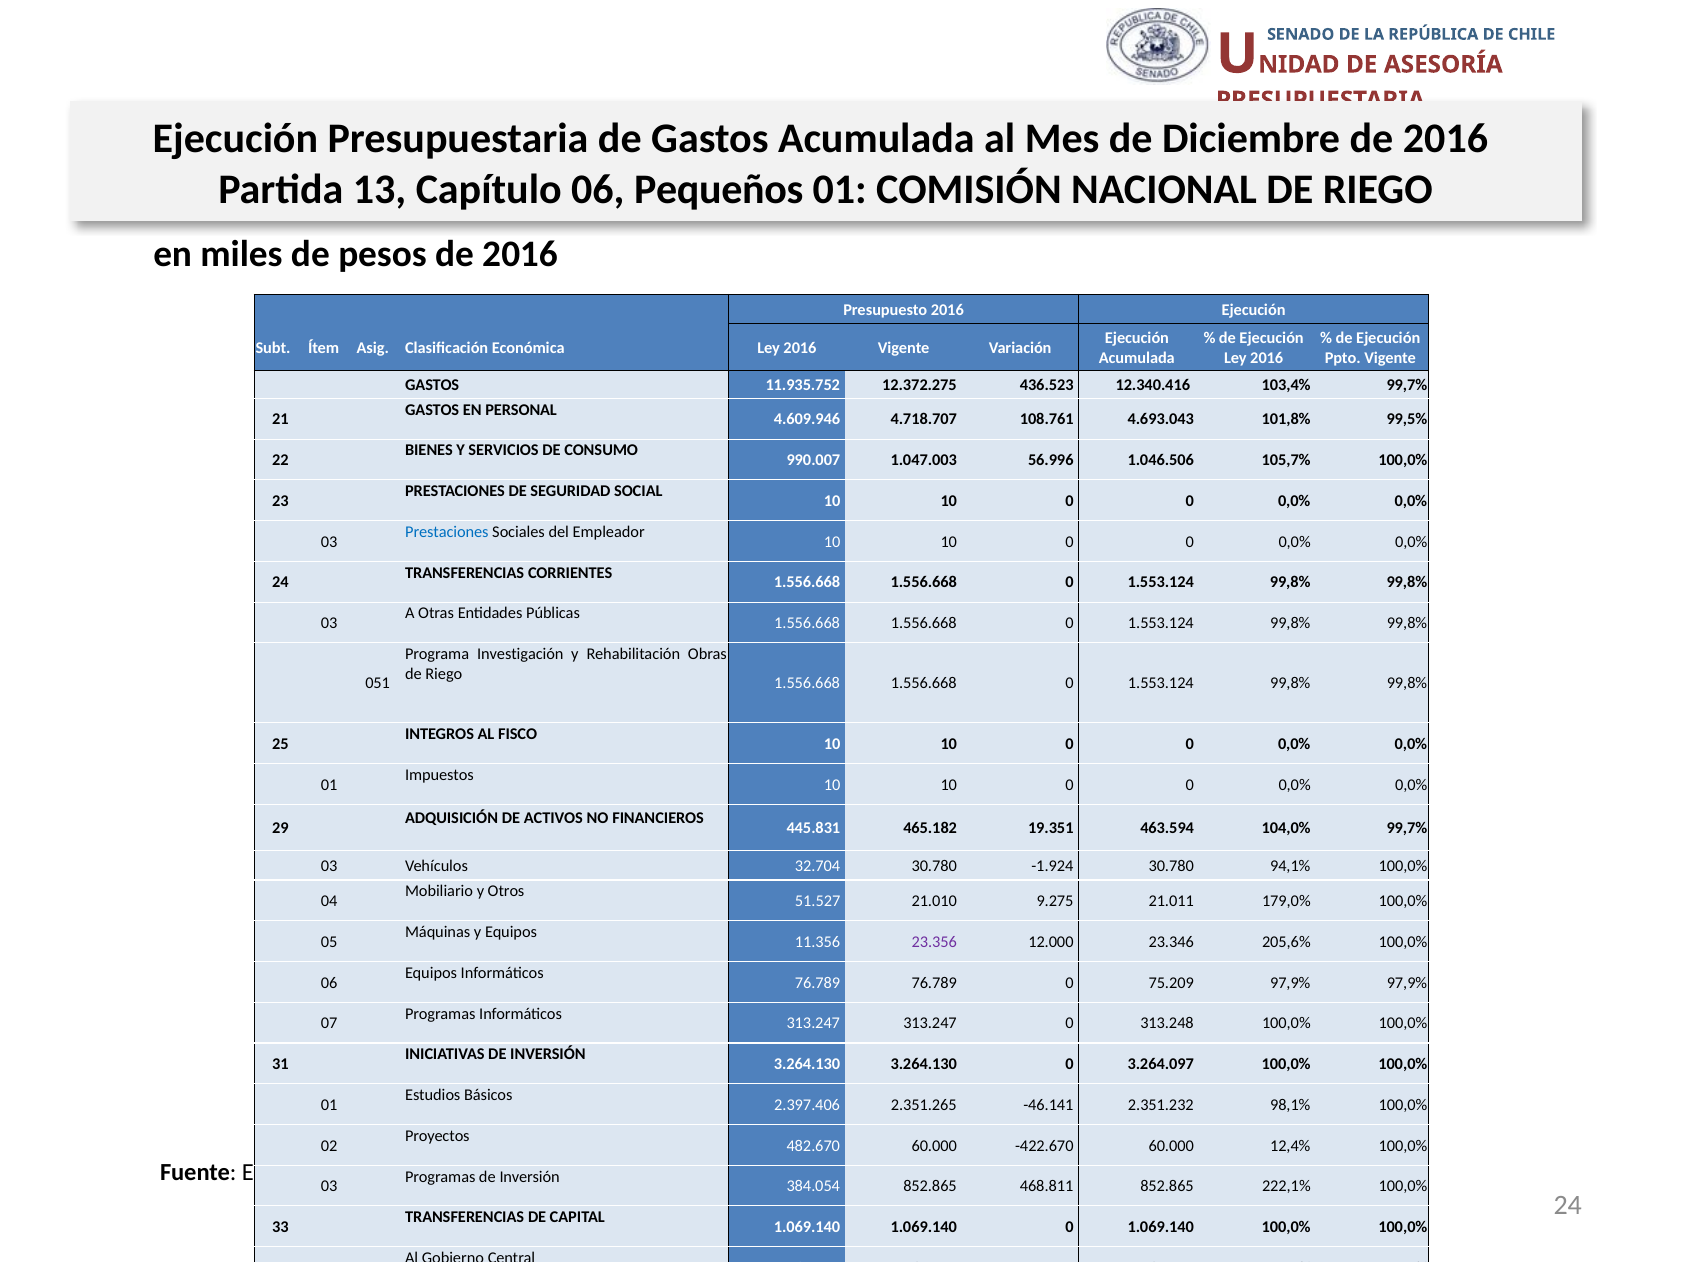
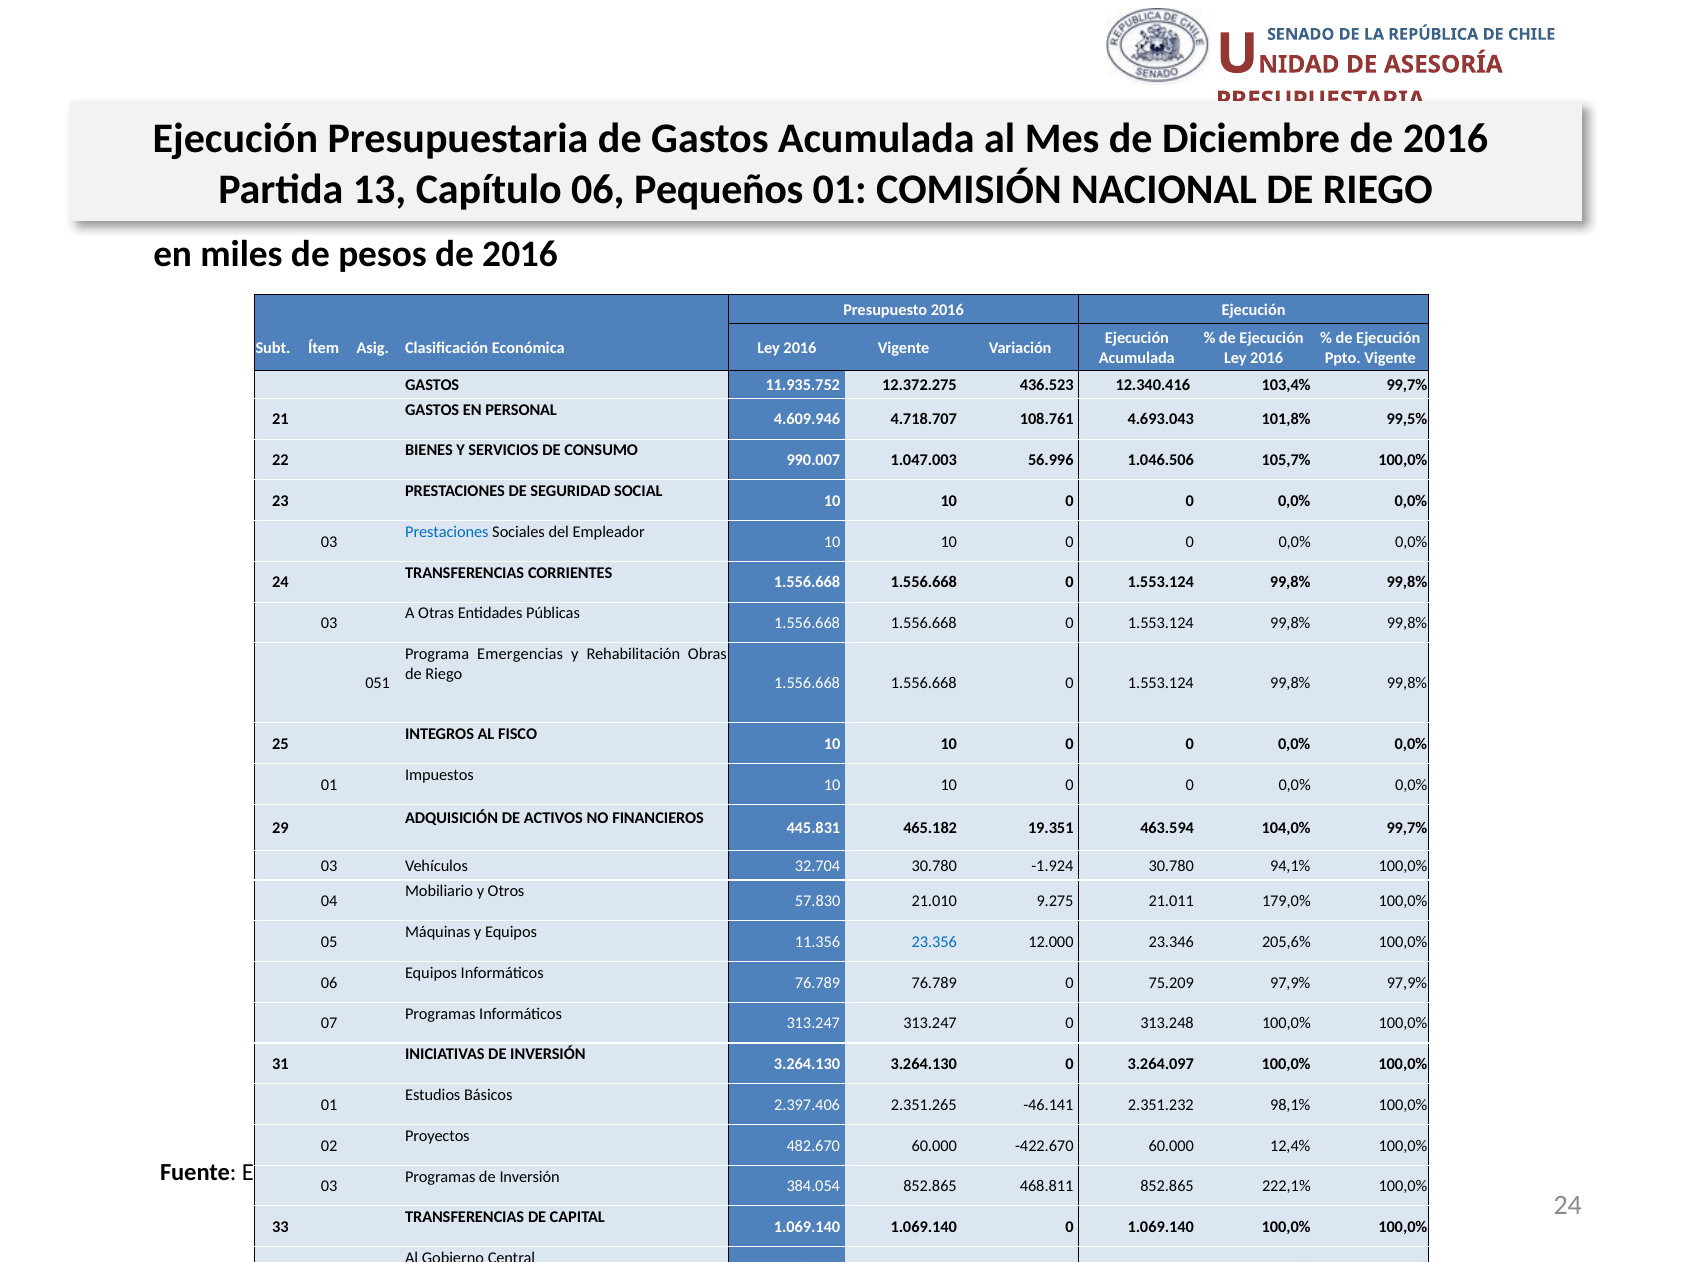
Investigación: Investigación -> Emergencias (520, 654)
51.527: 51.527 -> 57.830 (818, 901)
23.356 colour: purple -> blue (934, 942)
